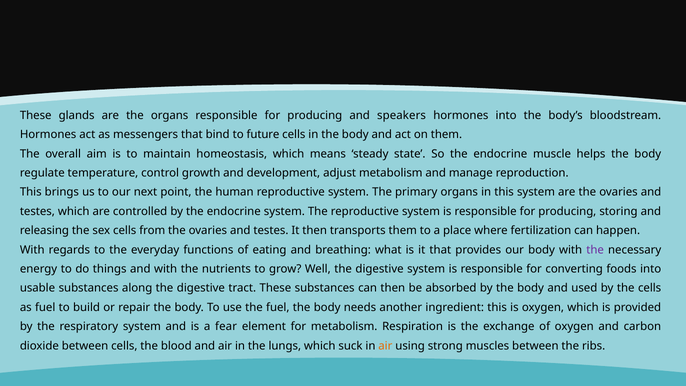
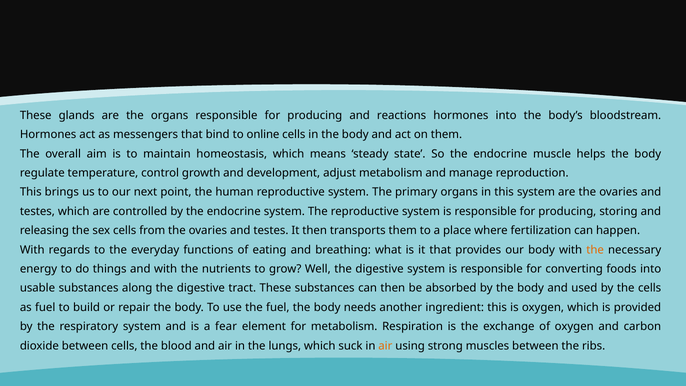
speakers: speakers -> reactions (402, 115)
future: future -> online (263, 135)
the colour: purple -> orange (595, 250)
